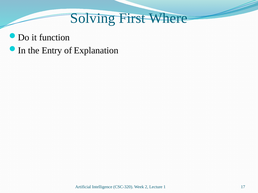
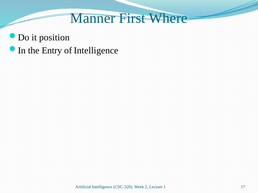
Solving: Solving -> Manner (93, 18)
function: function -> position (54, 38)
of Explanation: Explanation -> Intelligence (96, 51)
